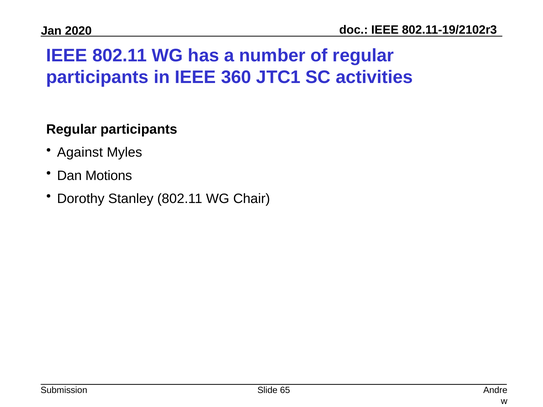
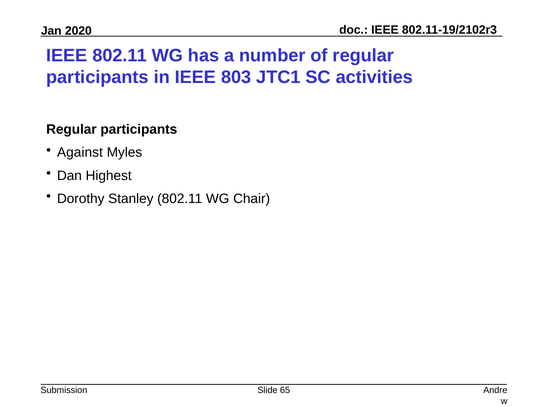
360: 360 -> 803 (236, 77)
Motions: Motions -> Highest (109, 176)
